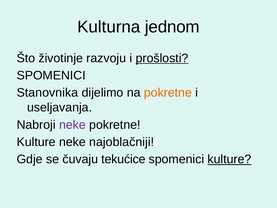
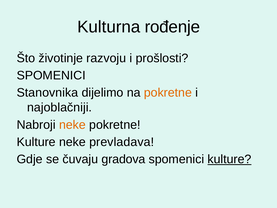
jednom: jednom -> rođenje (172, 27)
prošlosti underline: present -> none (162, 58)
useljavanja: useljavanja -> najoblačniji (60, 107)
neke colour: purple -> orange (72, 125)
najoblačniji: najoblačniji -> prevladava (122, 142)
tekućice: tekućice -> gradova (123, 159)
